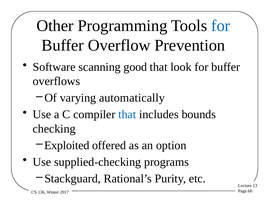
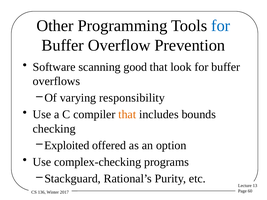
automatically: automatically -> responsibility (132, 98)
that colour: blue -> orange (127, 115)
supplied-checking: supplied-checking -> complex-checking (98, 162)
